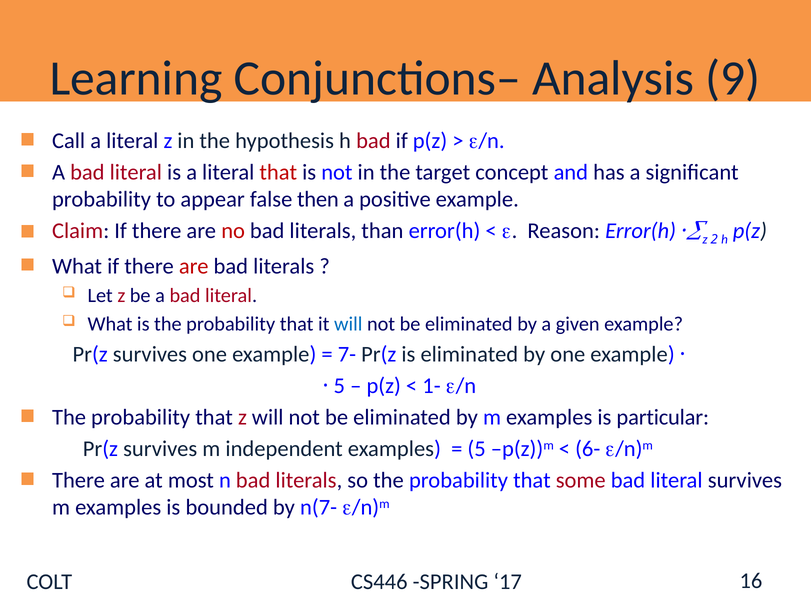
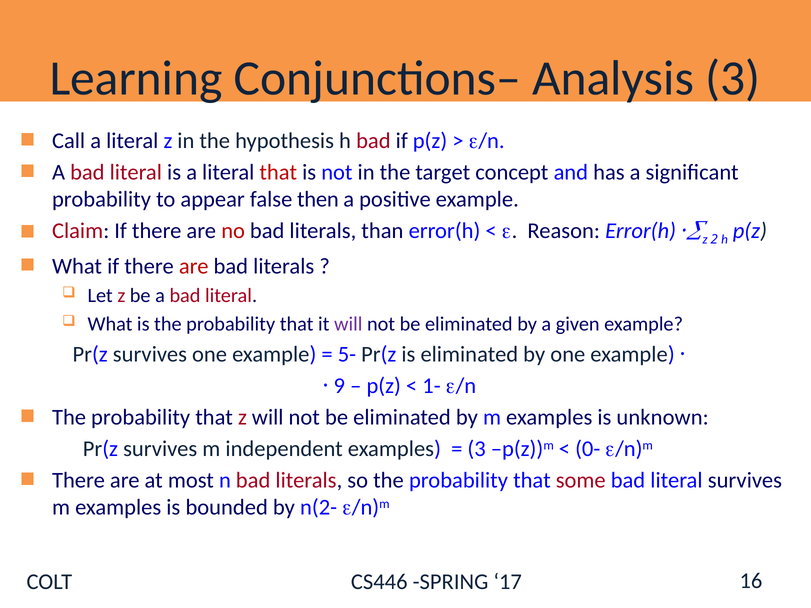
Analysis 9: 9 -> 3 (733, 79)
will colour: blue -> purple (348, 324)
7-: 7- -> 5- (347, 355)
5: 5 -> 9 (339, 386)
particular: particular -> unknown (663, 418)
5: 5 -> 3 (477, 449)
6-: 6- -> 0- (588, 449)
n(7-: n(7- -> n(2- (319, 508)
